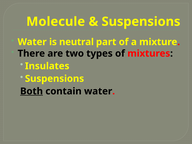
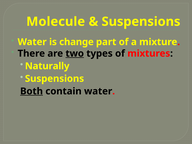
neutral: neutral -> change (76, 42)
two underline: none -> present (75, 53)
Insulates: Insulates -> Naturally (47, 66)
